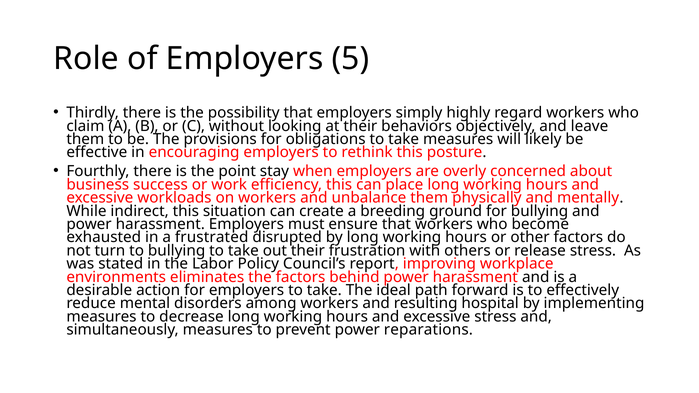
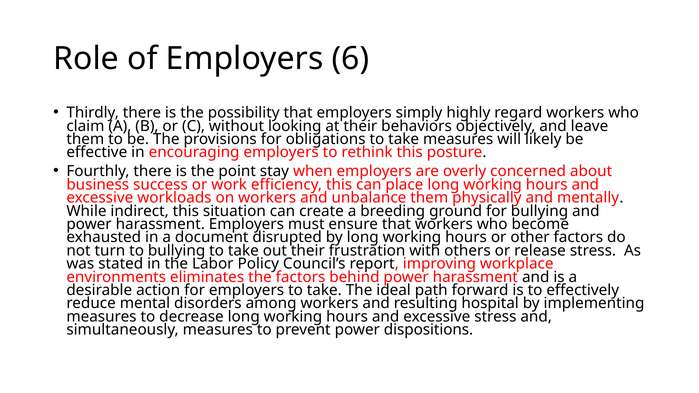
5: 5 -> 6 (350, 59)
frustrated: frustrated -> document (212, 238)
reparations: reparations -> dispositions (429, 330)
